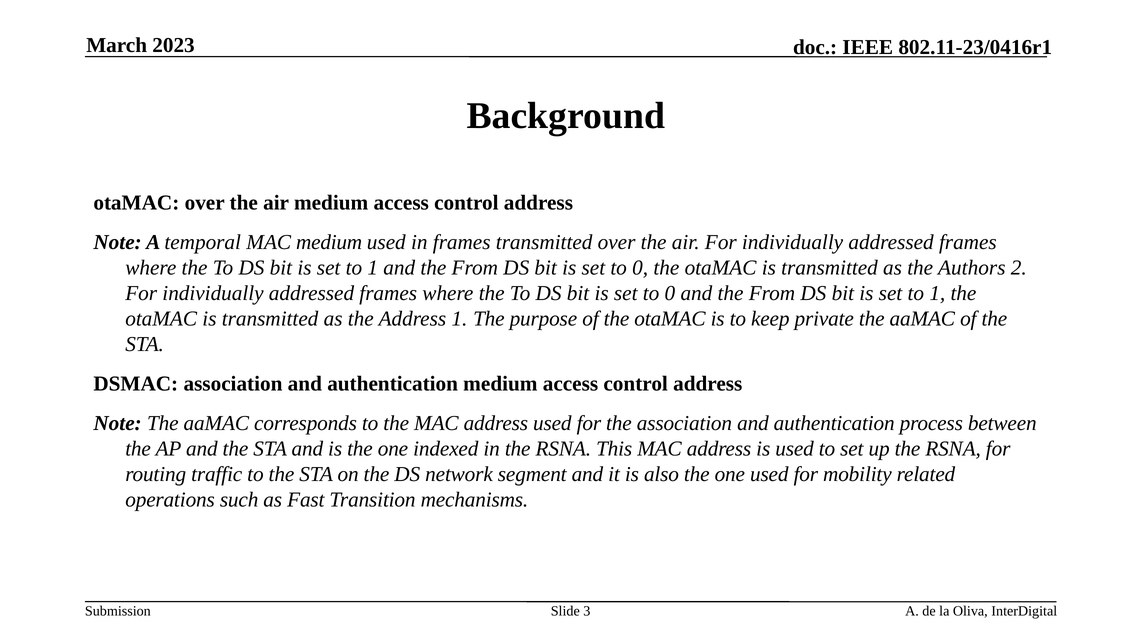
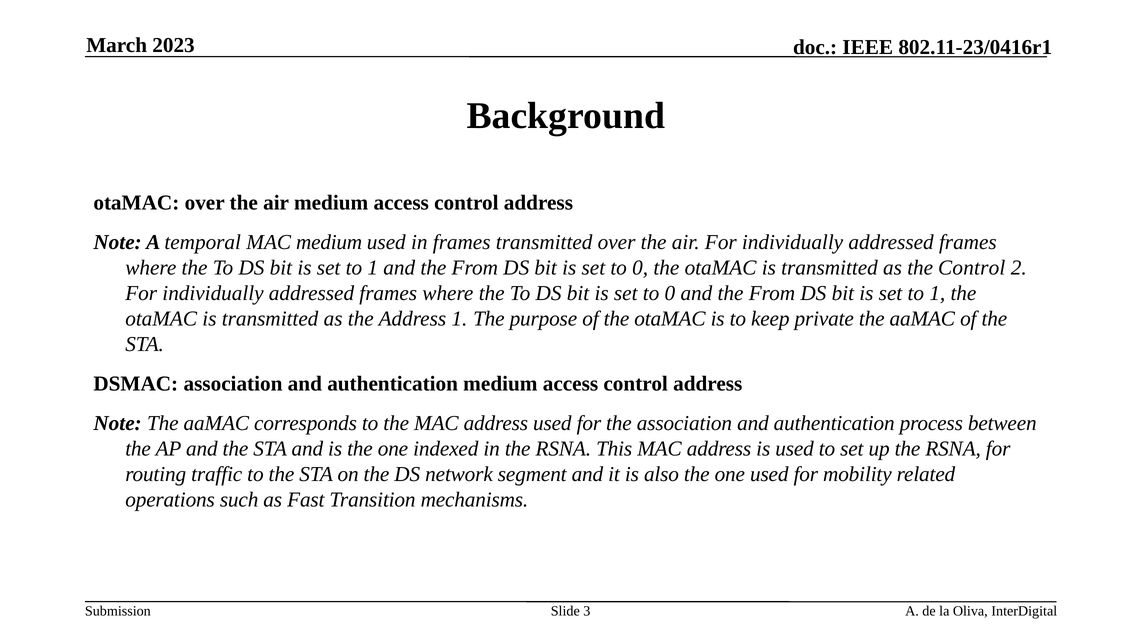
the Authors: Authors -> Control (972, 268)
